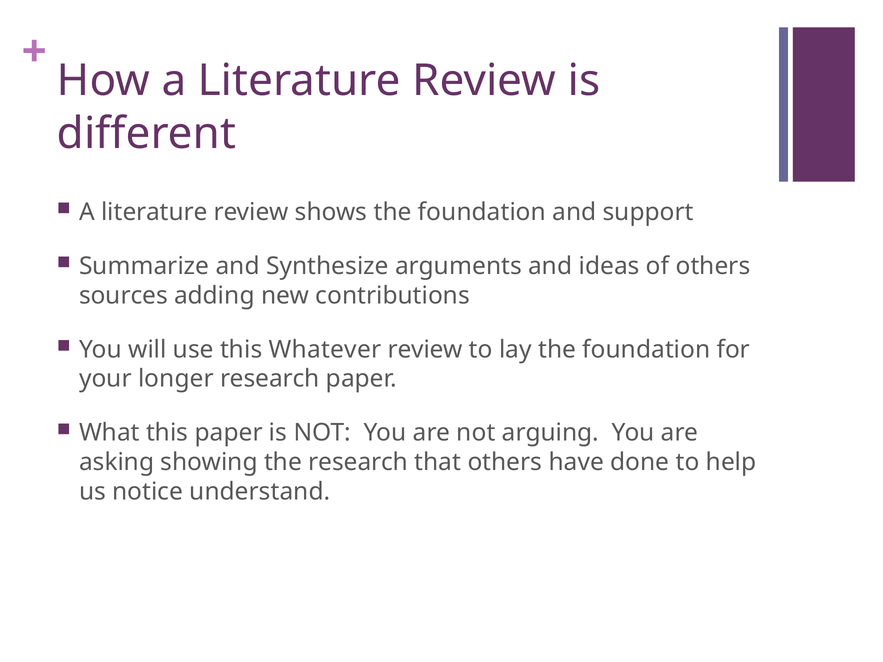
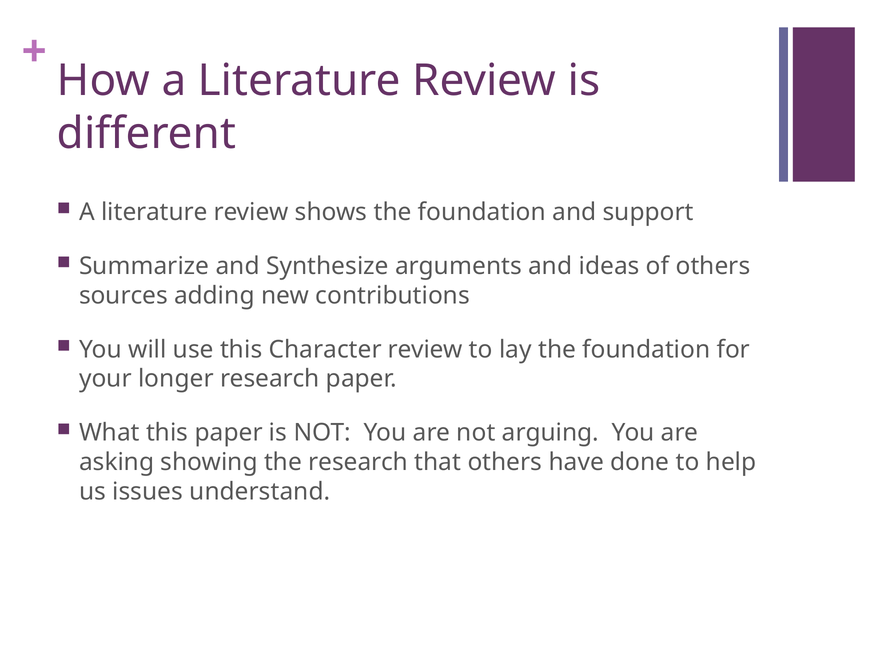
Whatever: Whatever -> Character (325, 350)
notice: notice -> issues (148, 492)
